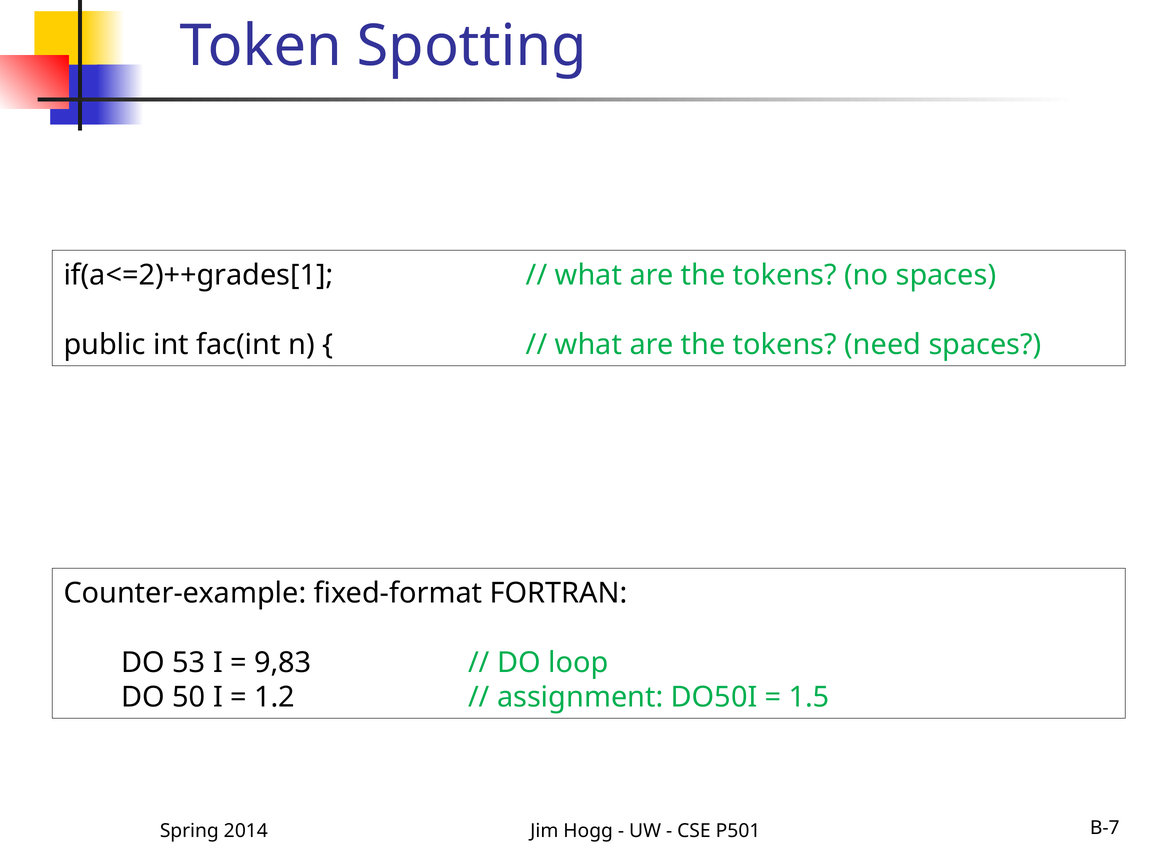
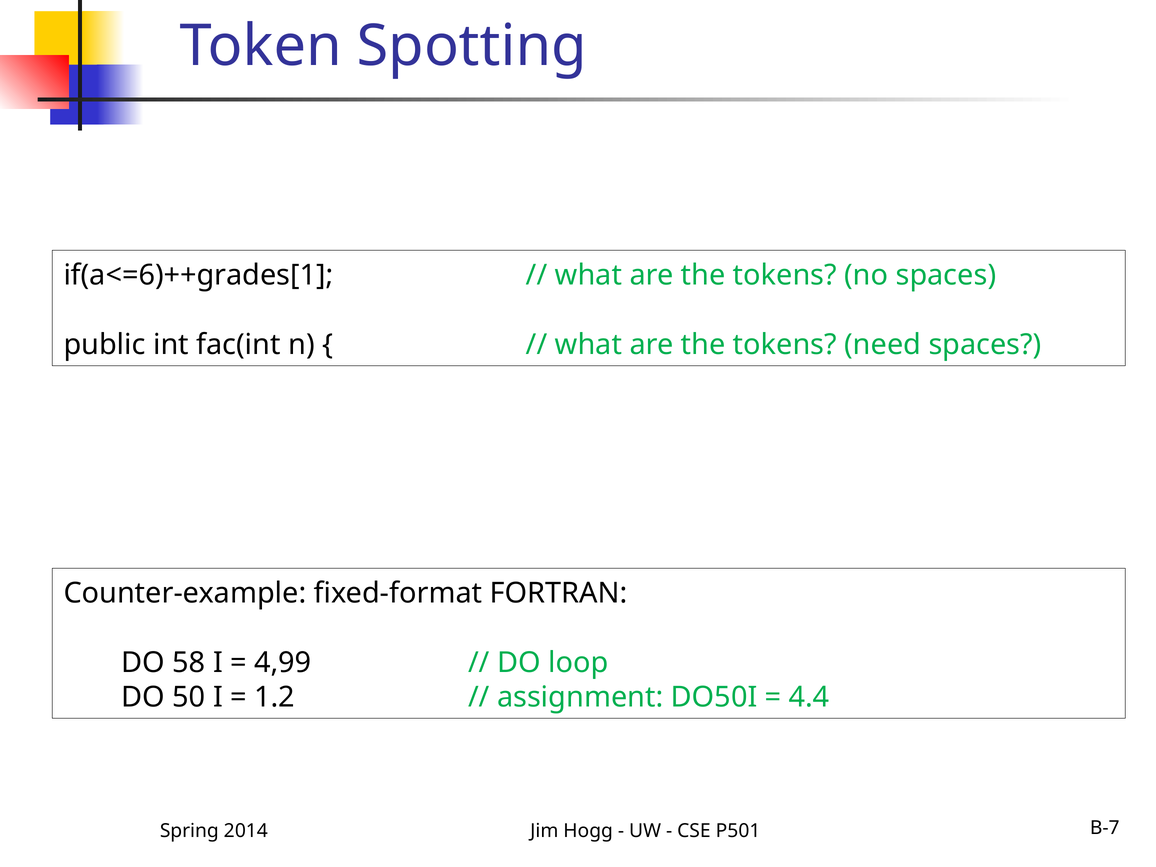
if(a<=2)++grades[1: if(a<=2)++grades[1 -> if(a<=6)++grades[1 (198, 275)
53: 53 -> 58 (189, 663)
9,83: 9,83 -> 4,99 (283, 663)
1.5: 1.5 -> 4.4 (809, 697)
